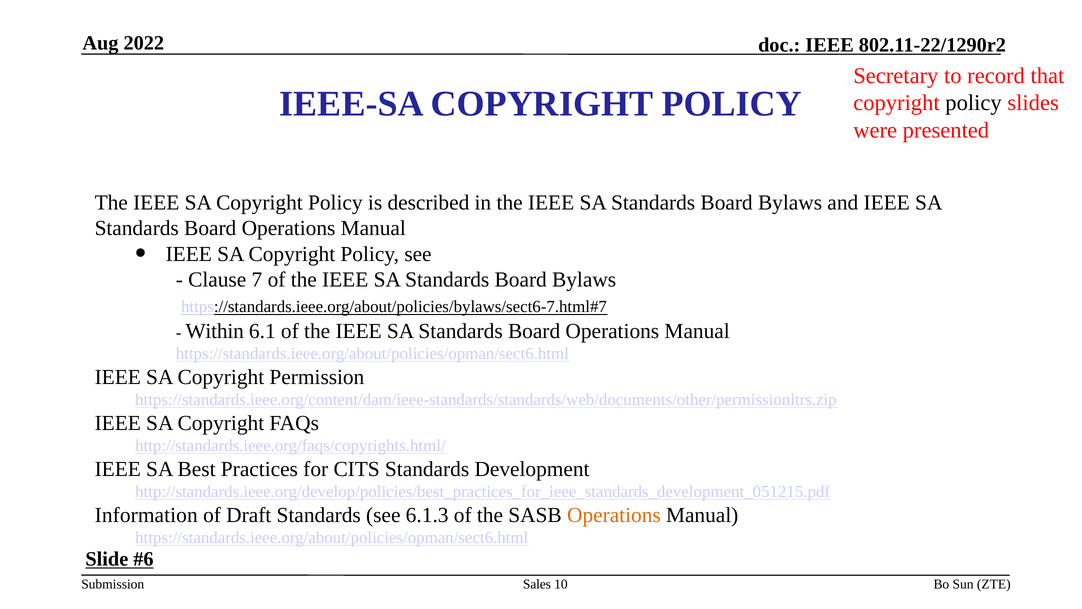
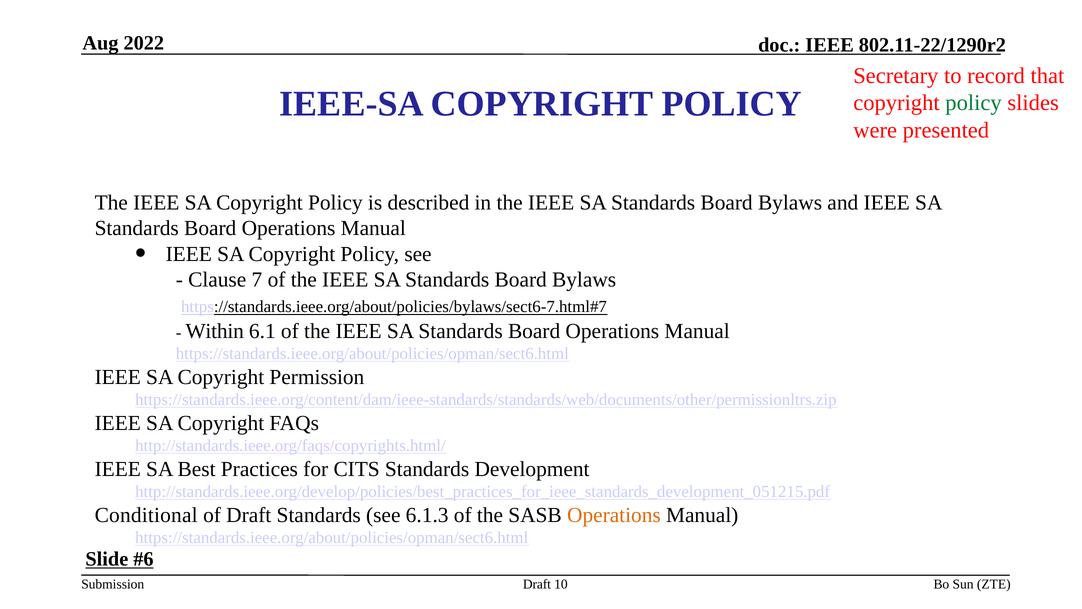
policy colour: black -> green (974, 103)
Information: Information -> Conditional (146, 515)
Sales: Sales -> Draft (537, 584)
